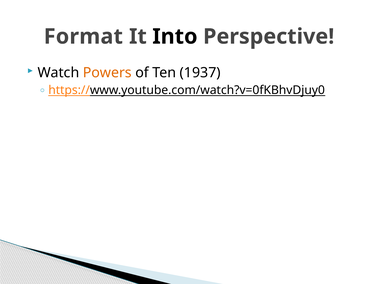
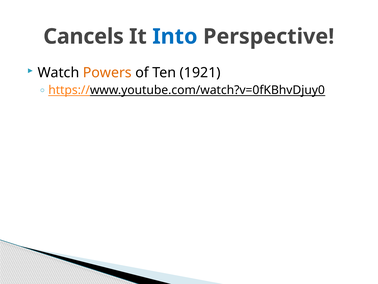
Format: Format -> Cancels (84, 36)
Into colour: black -> blue (175, 36)
1937: 1937 -> 1921 (200, 73)
